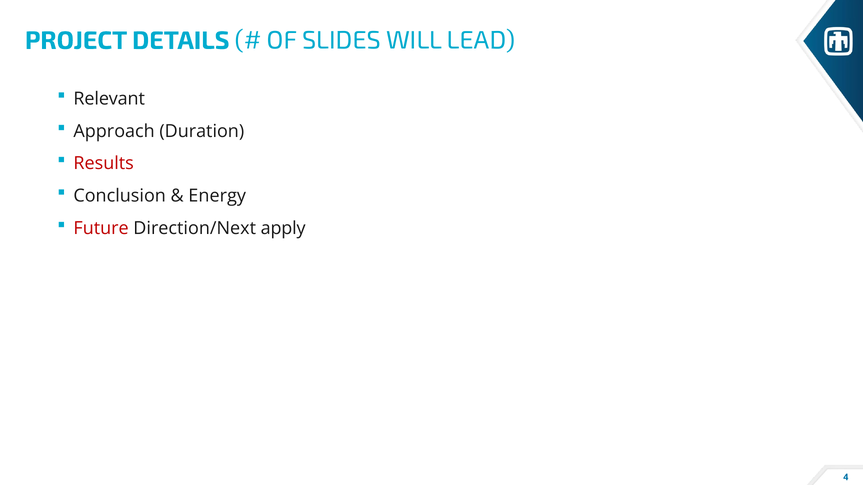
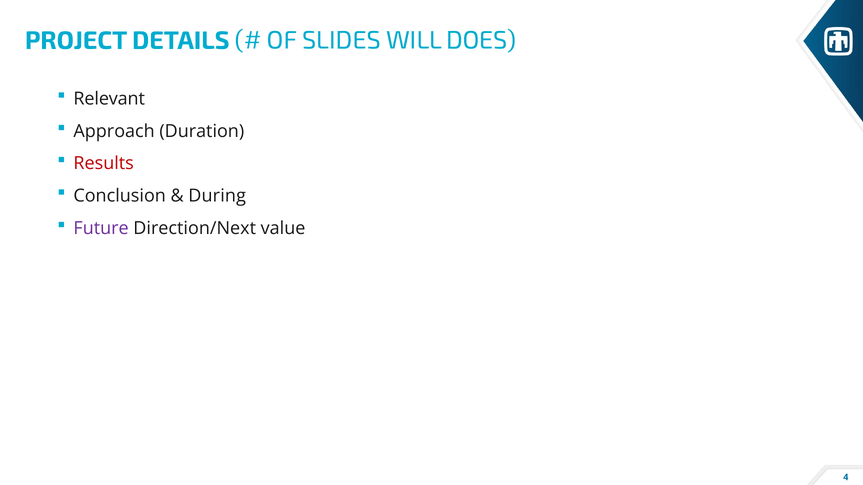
LEAD: LEAD -> DOES (481, 41)
Energy: Energy -> During (217, 196)
Future colour: red -> purple (101, 228)
apply: apply -> value (283, 228)
